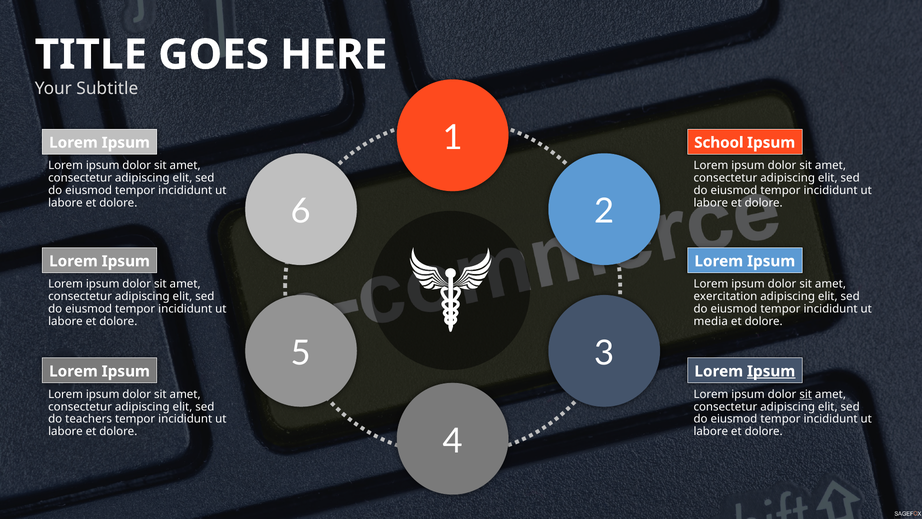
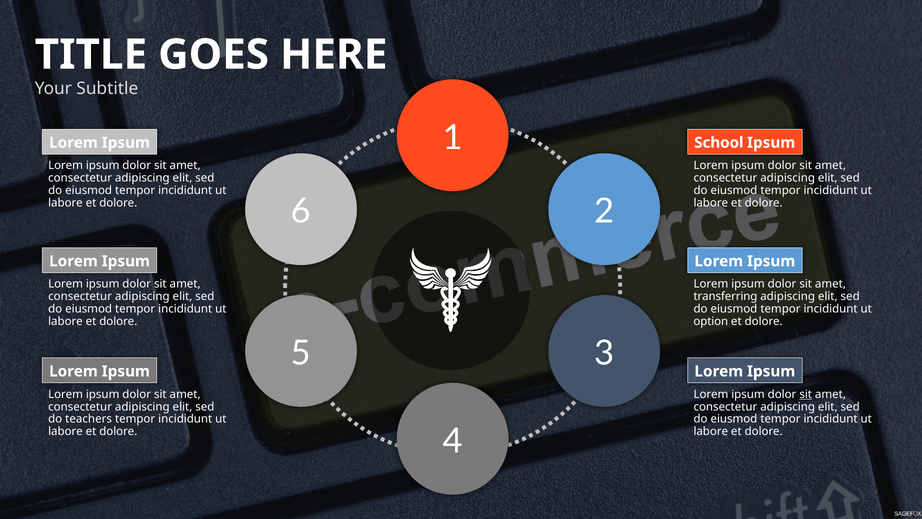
exercitation: exercitation -> transferring (725, 296)
media: media -> option (711, 321)
Ipsum underline: present -> none (771, 371)
